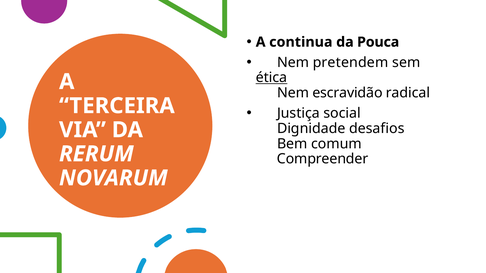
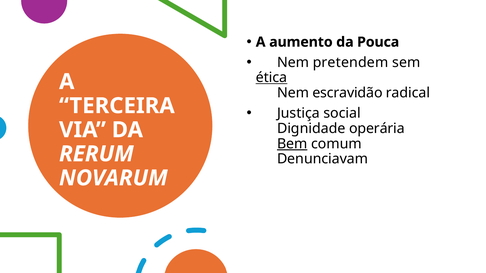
continua: continua -> aumento (301, 42)
desafios: desafios -> operária (377, 129)
Bem underline: none -> present (292, 144)
Compreender: Compreender -> Denunciavam (323, 159)
